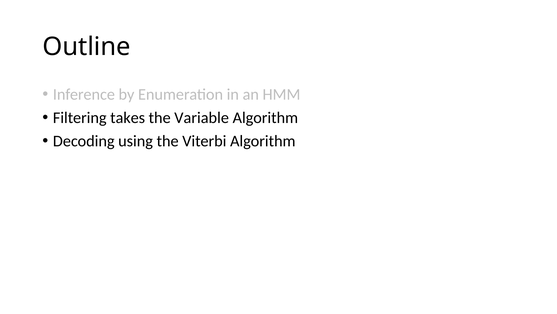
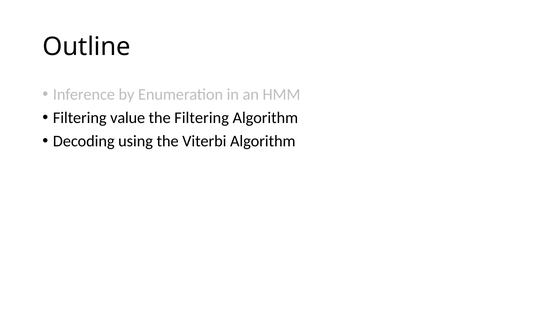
takes: takes -> value (128, 118)
the Variable: Variable -> Filtering (202, 118)
